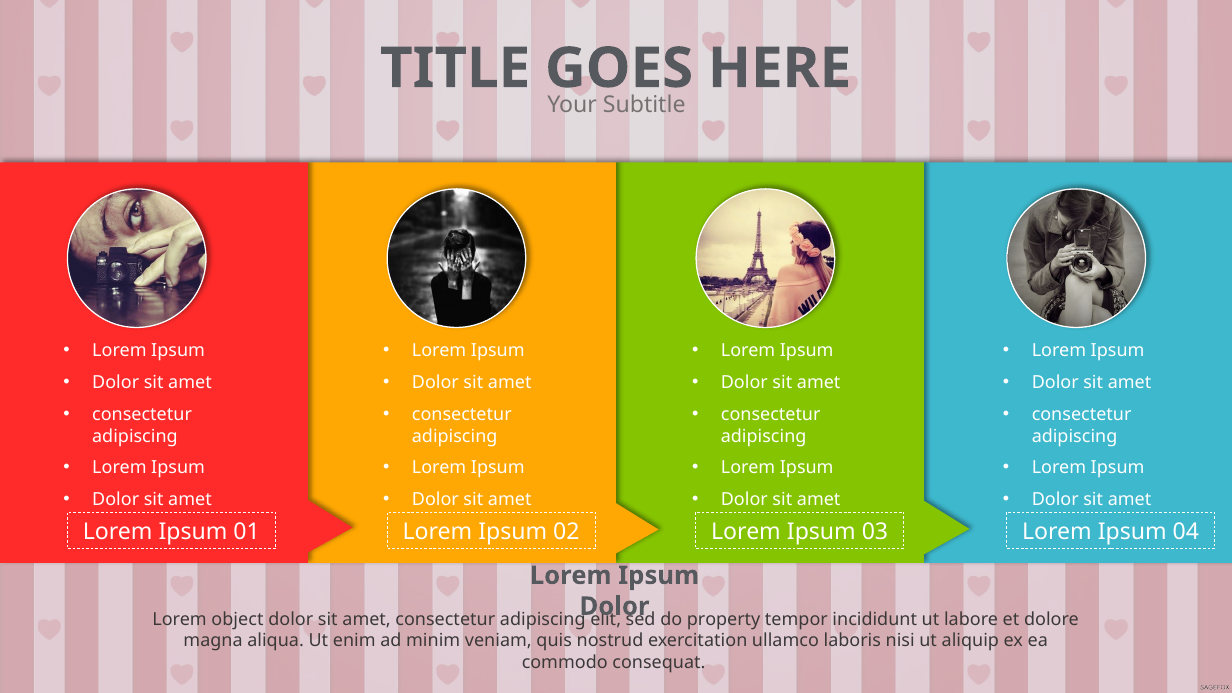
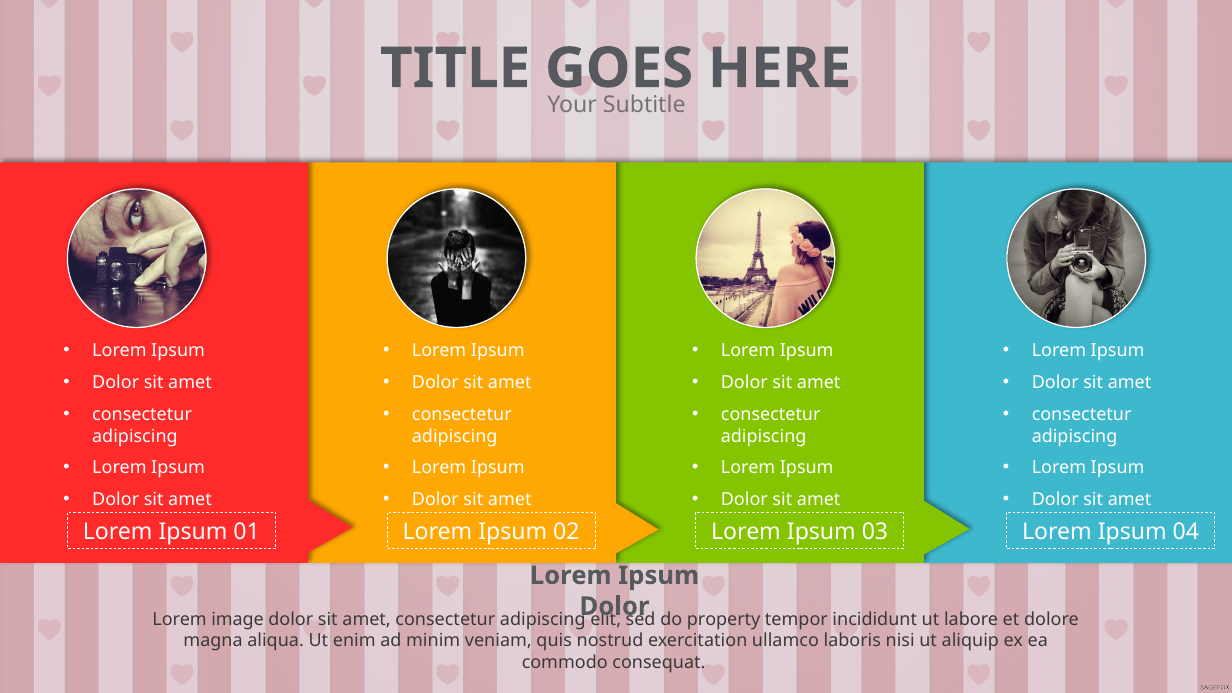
object: object -> image (238, 619)
